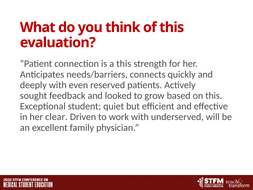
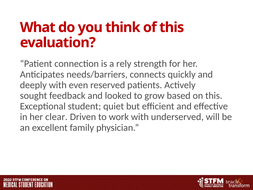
a this: this -> rely (124, 64)
